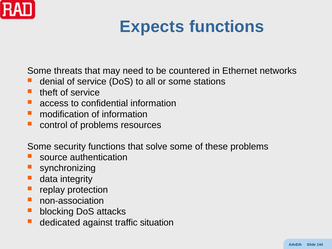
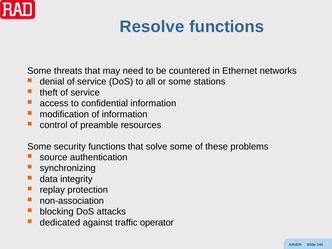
Expects: Expects -> Resolve (152, 27)
of problems: problems -> preamble (99, 125)
situation: situation -> operator (157, 223)
